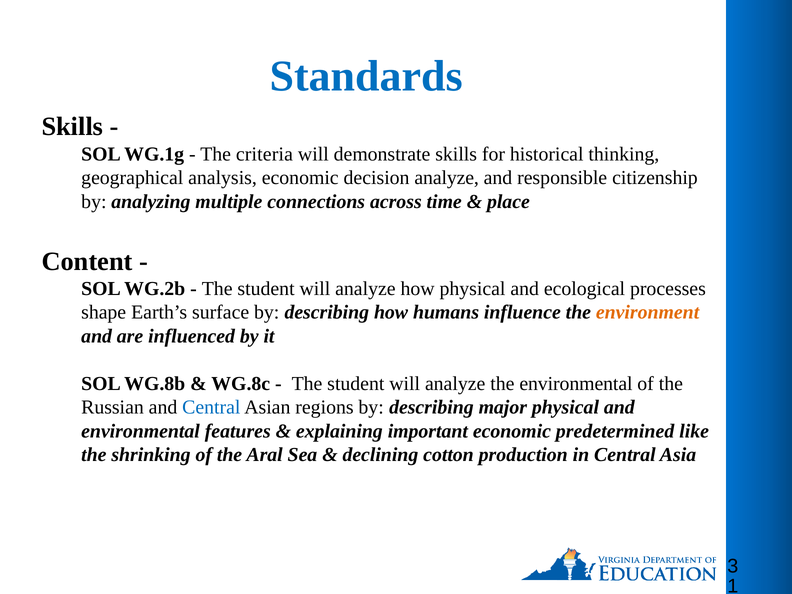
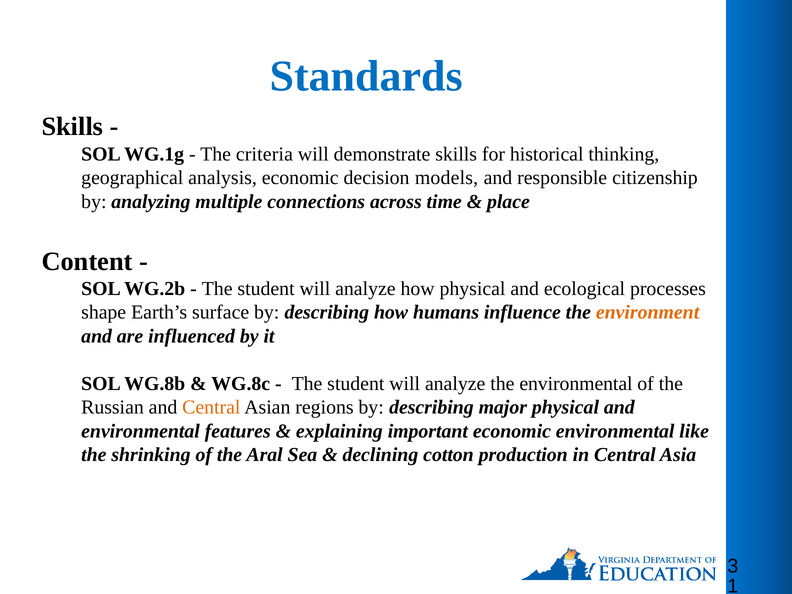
decision analyze: analyze -> models (447, 178)
Central colour: blue -> orange (211, 407)
economic predetermined: predetermined -> environmental (615, 431)
